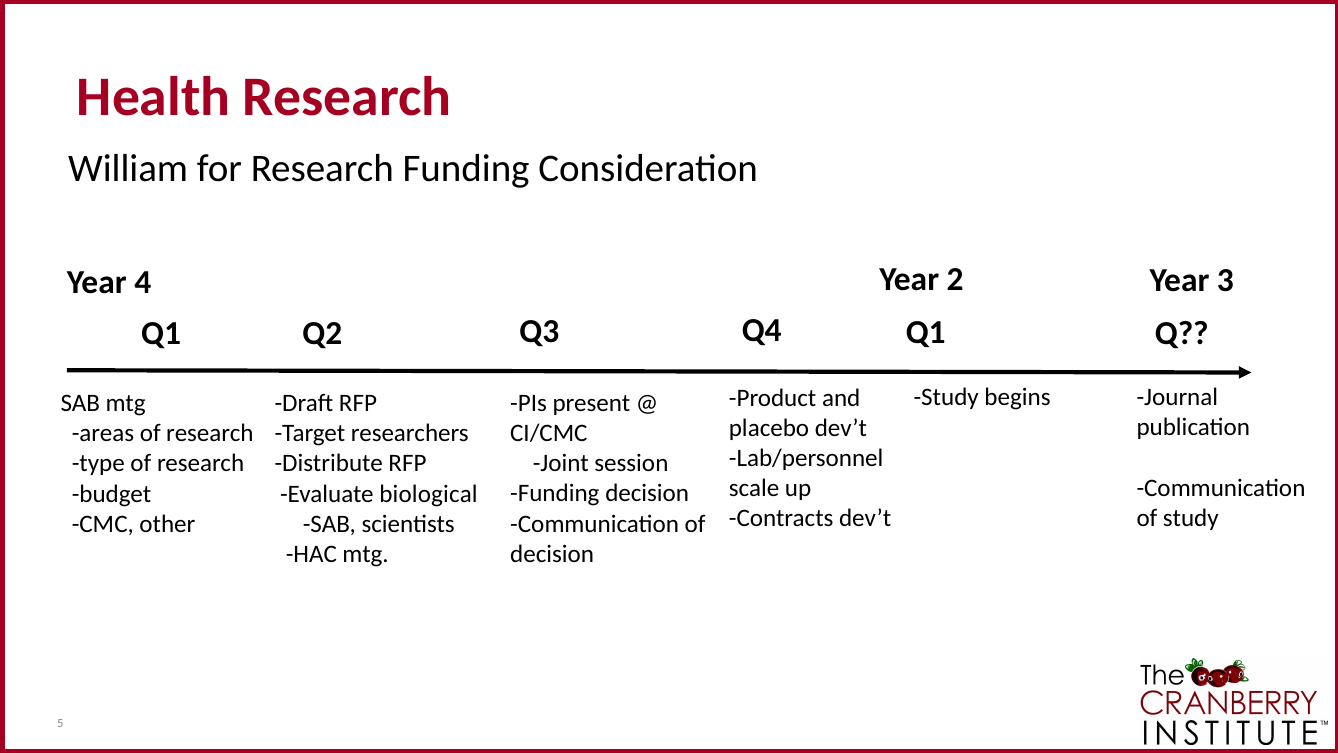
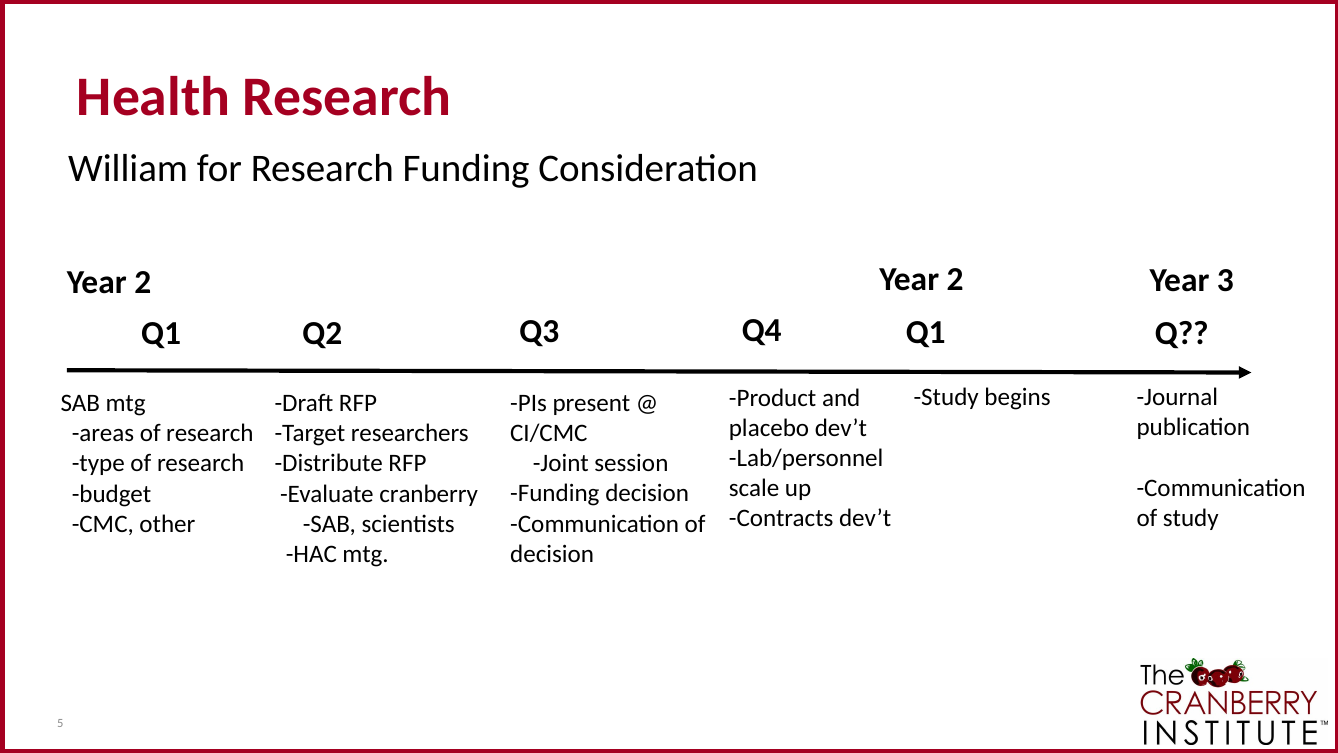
4: 4 -> 2 (143, 282)
biological: biological -> cranberry (429, 494)
